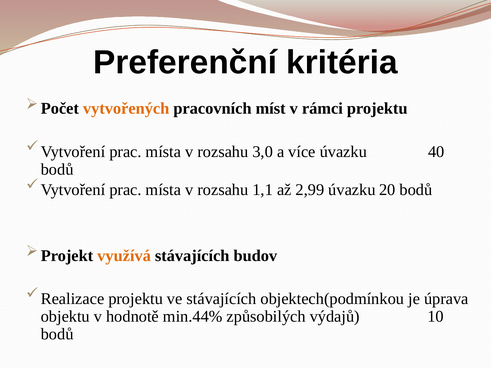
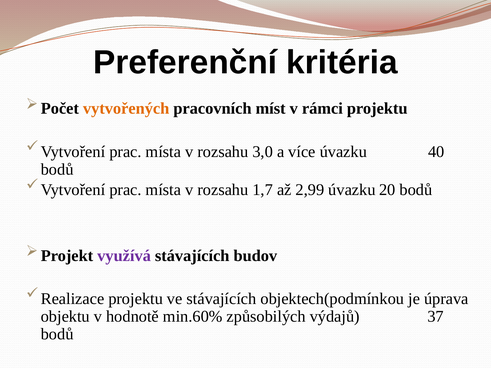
1,1: 1,1 -> 1,7 (263, 190)
využívá colour: orange -> purple (124, 256)
min.44%: min.44% -> min.60% (193, 317)
10: 10 -> 37 (436, 317)
